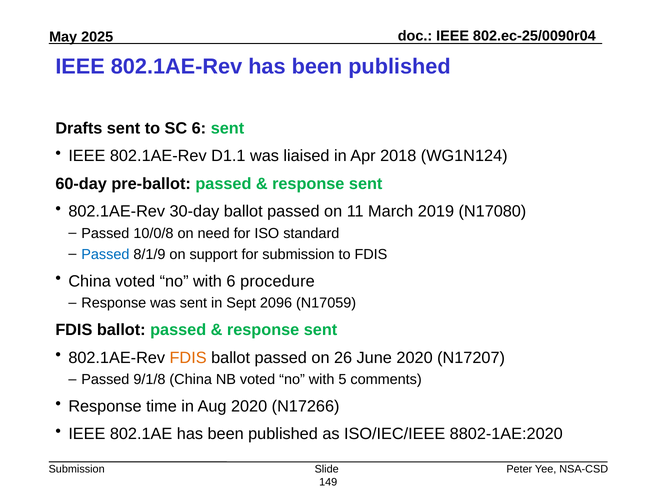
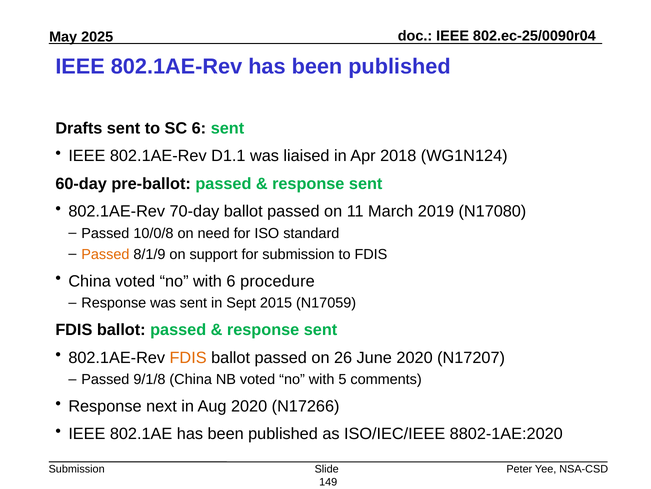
30-day: 30-day -> 70-day (194, 211)
Passed colour: blue -> orange (105, 254)
2096: 2096 -> 2015 (276, 303)
time: time -> next (161, 406)
